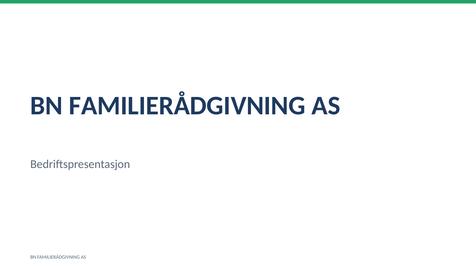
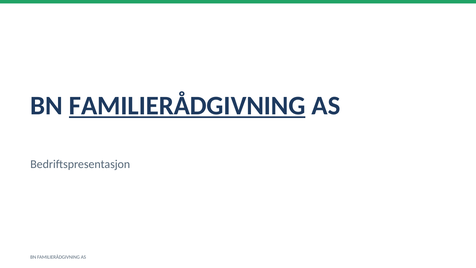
FAMILIERÅDGIVNING underline: none -> present (187, 106)
